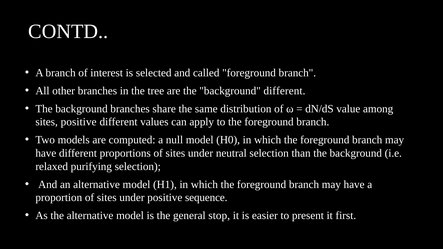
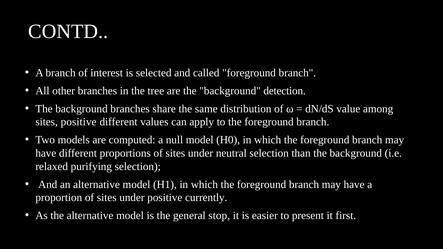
background different: different -> detection (285, 91)
sequence: sequence -> currently (206, 198)
